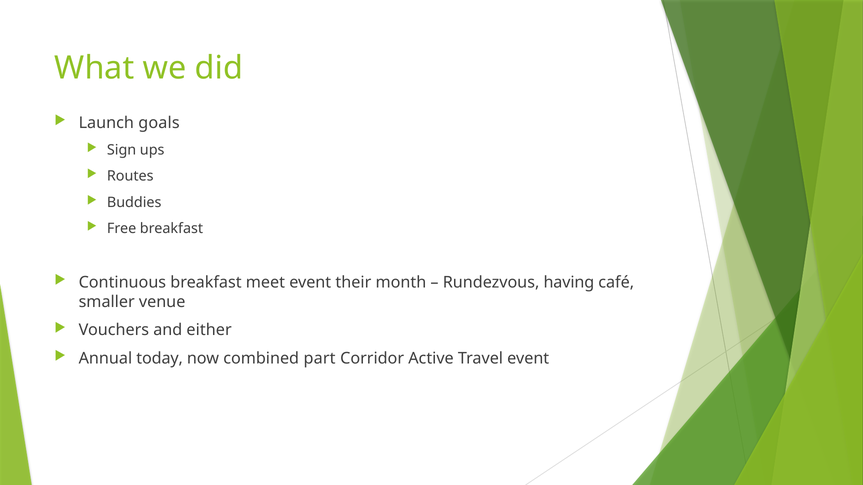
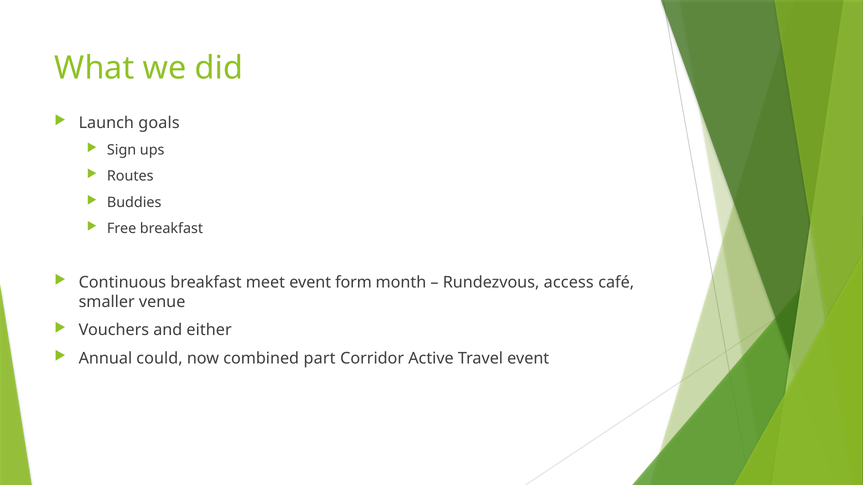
their: their -> form (353, 283)
having: having -> access (569, 283)
today: today -> could (160, 359)
